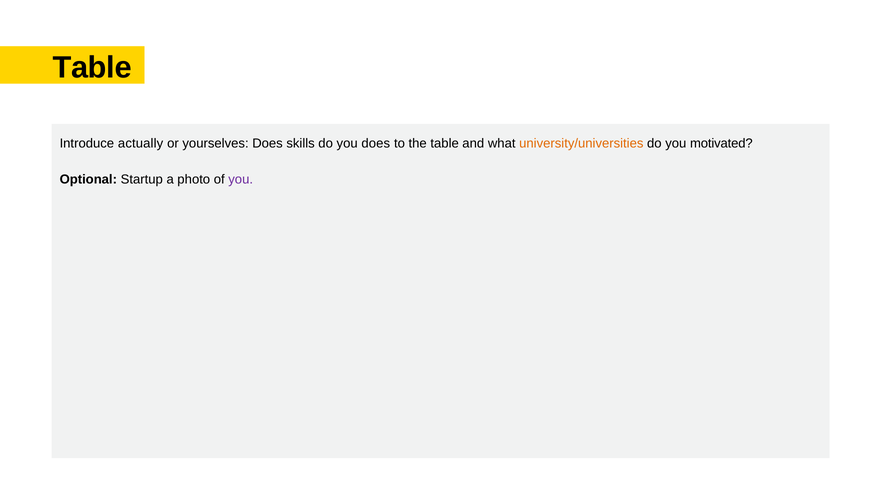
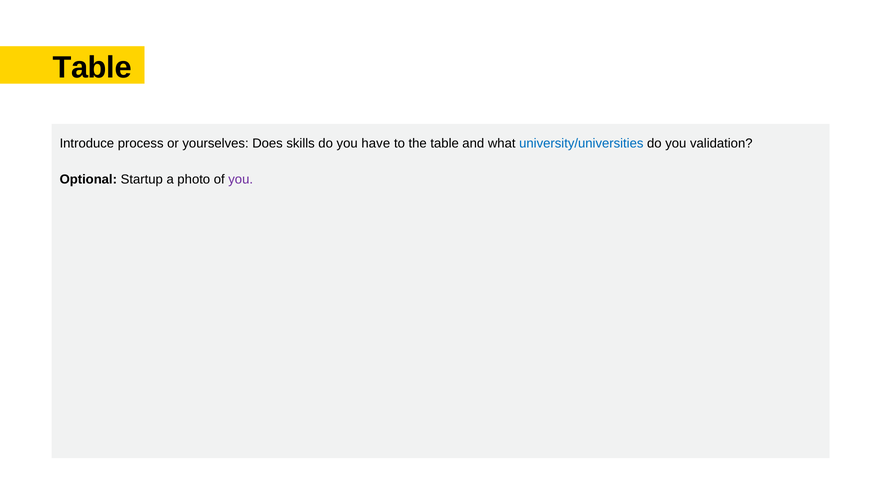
actually: actually -> process (141, 144)
you does: does -> have (376, 144)
university/universities colour: orange -> blue (581, 144)
motivated: motivated -> validation (721, 144)
